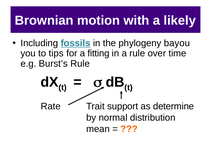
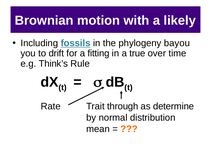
tips: tips -> drift (56, 53)
a rule: rule -> true (137, 53)
Burst’s: Burst’s -> Think’s (53, 63)
support: support -> through (123, 106)
